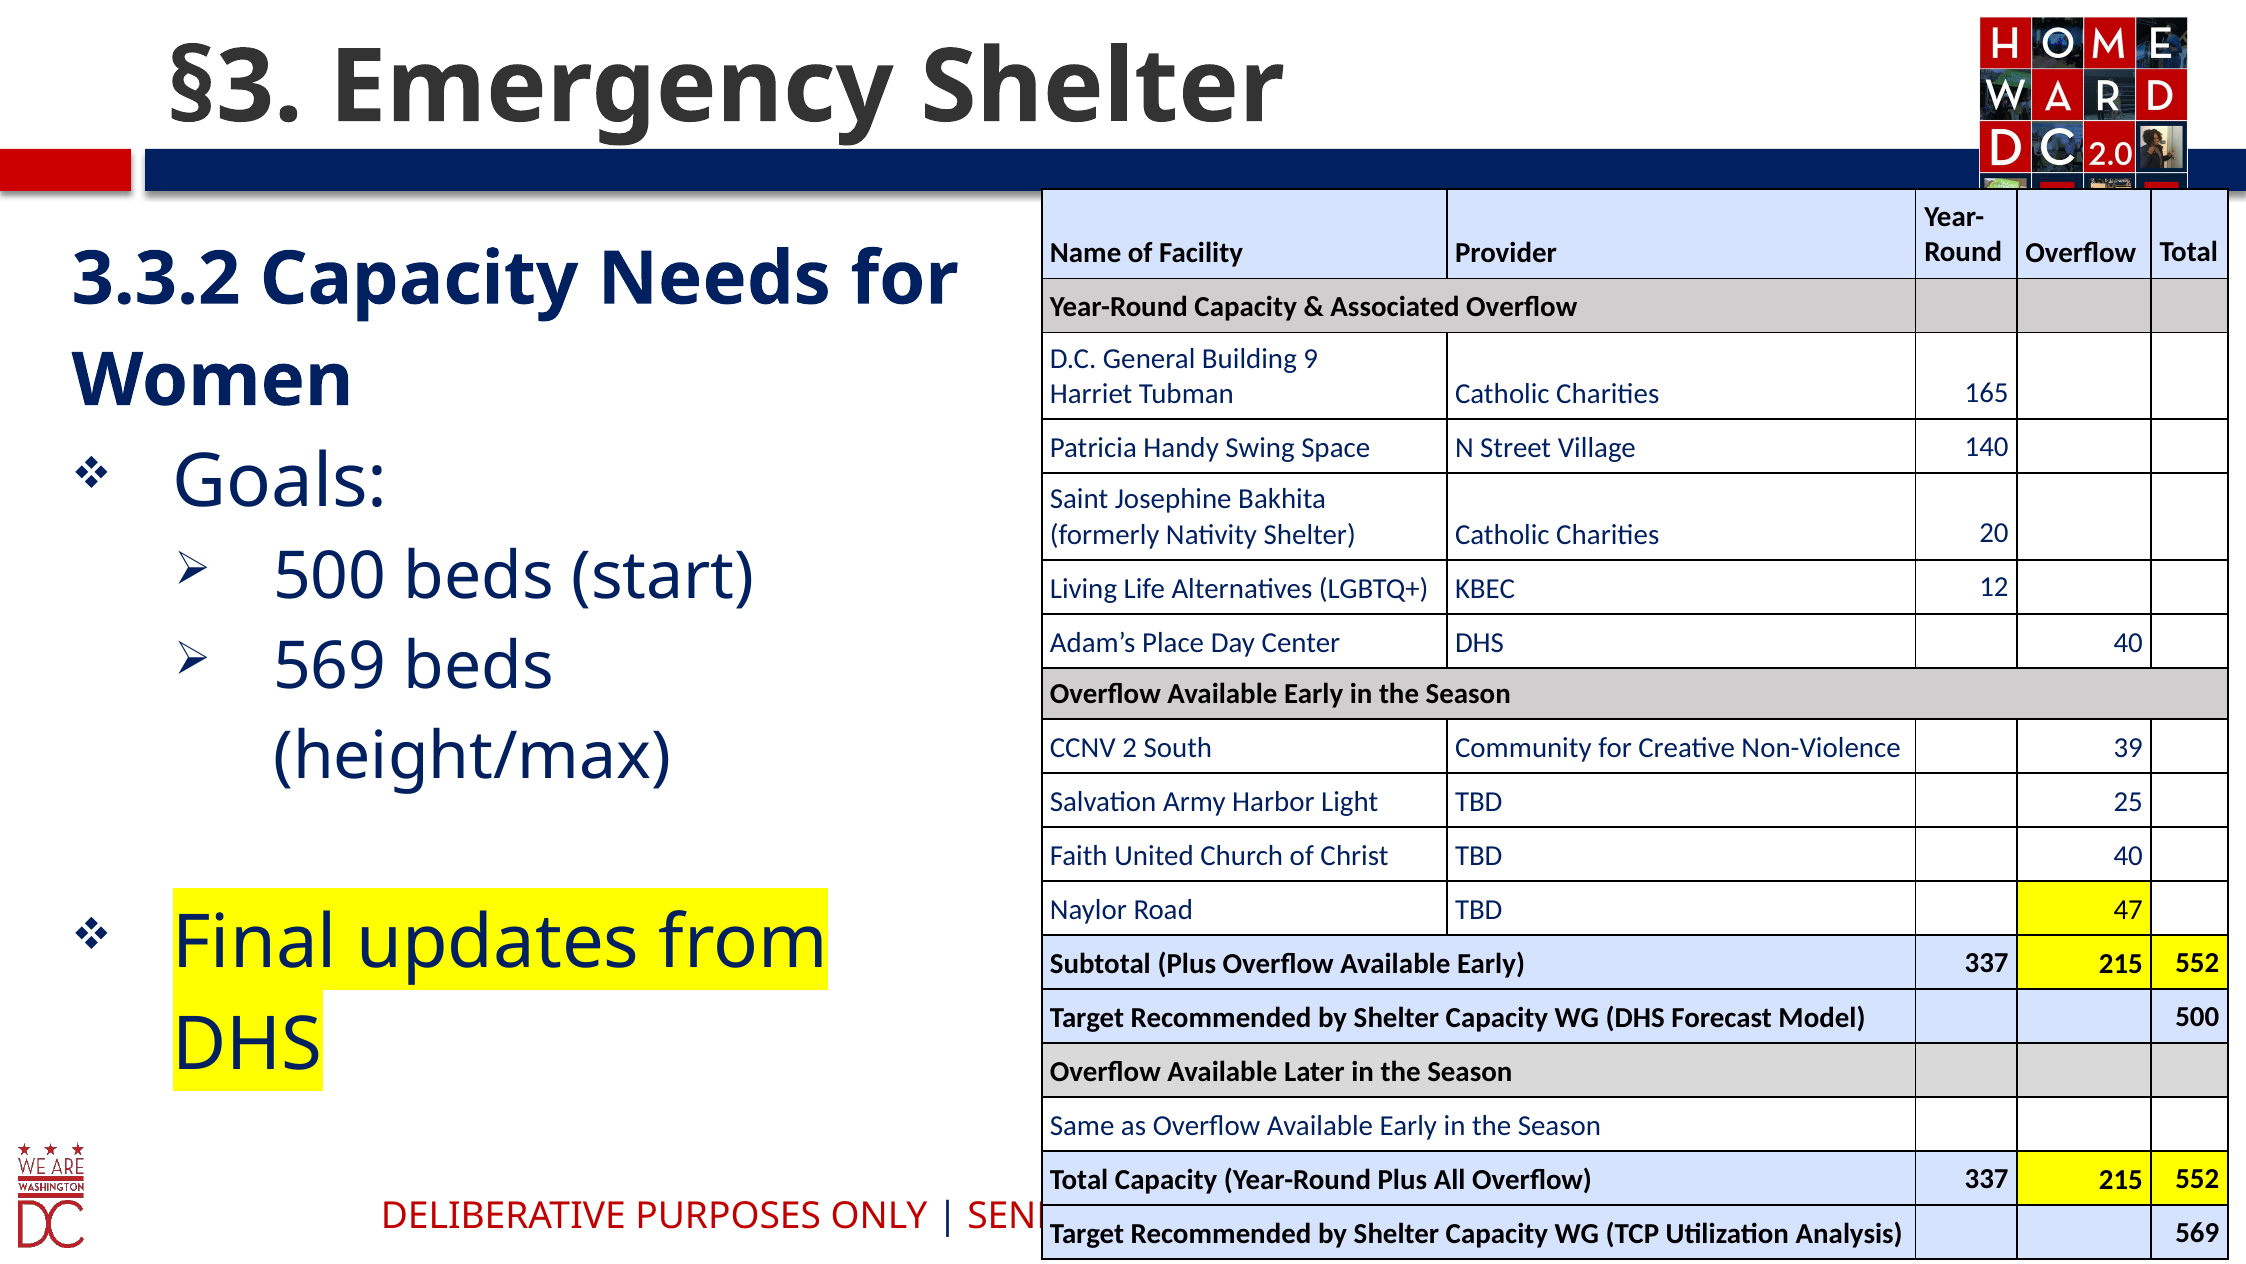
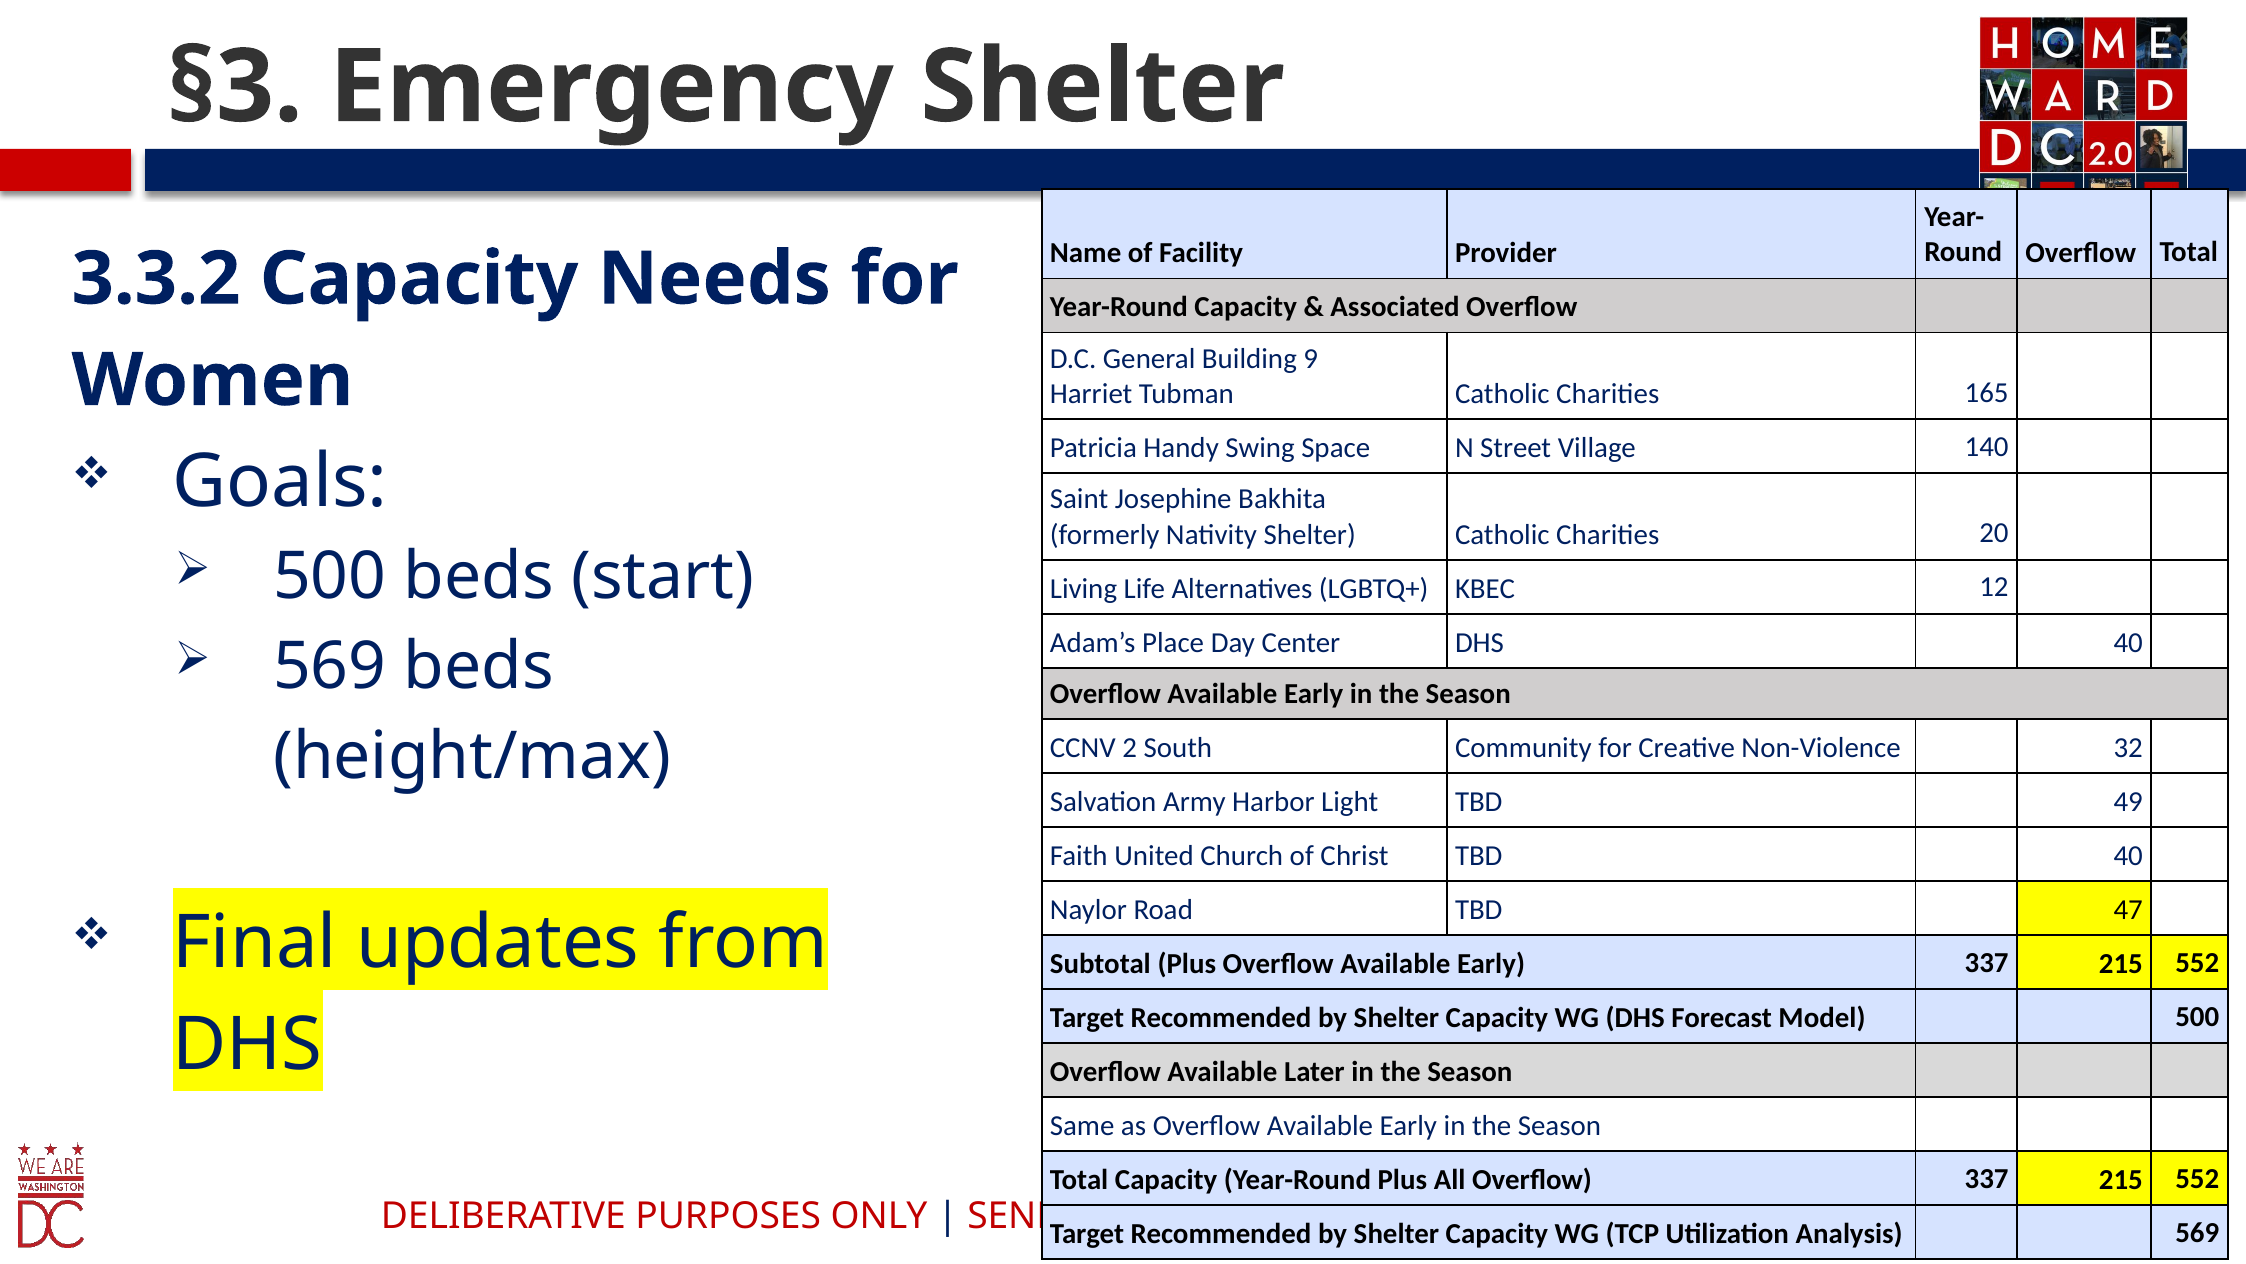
Non-Violence 39: 39 -> 32 (2128, 748)
25: 25 -> 49 (2128, 802)
